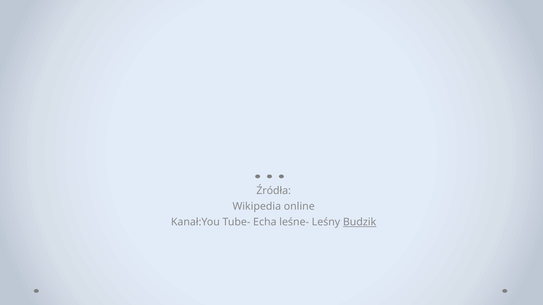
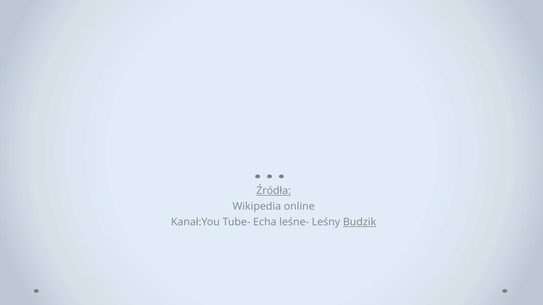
Źródła underline: none -> present (274, 191)
